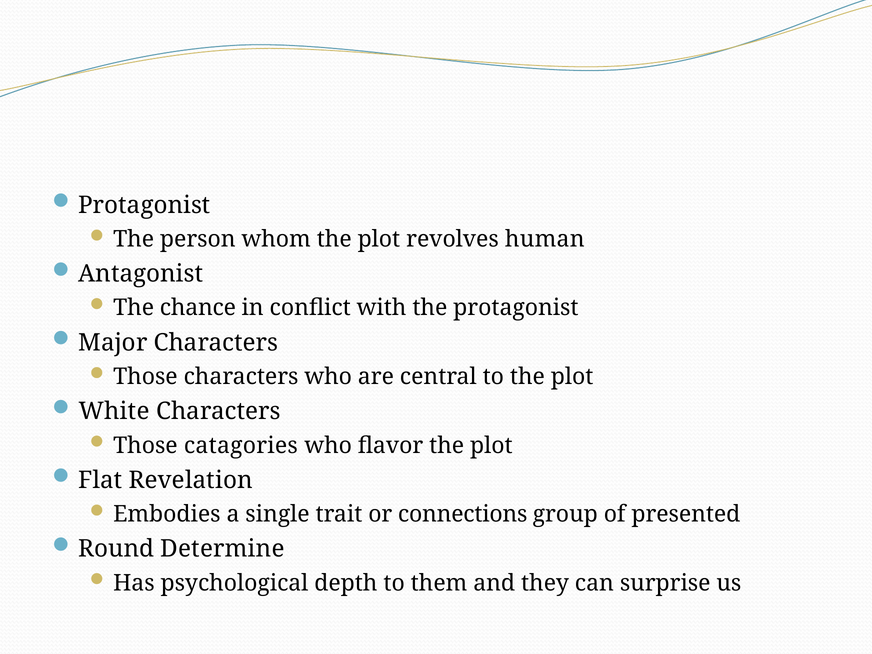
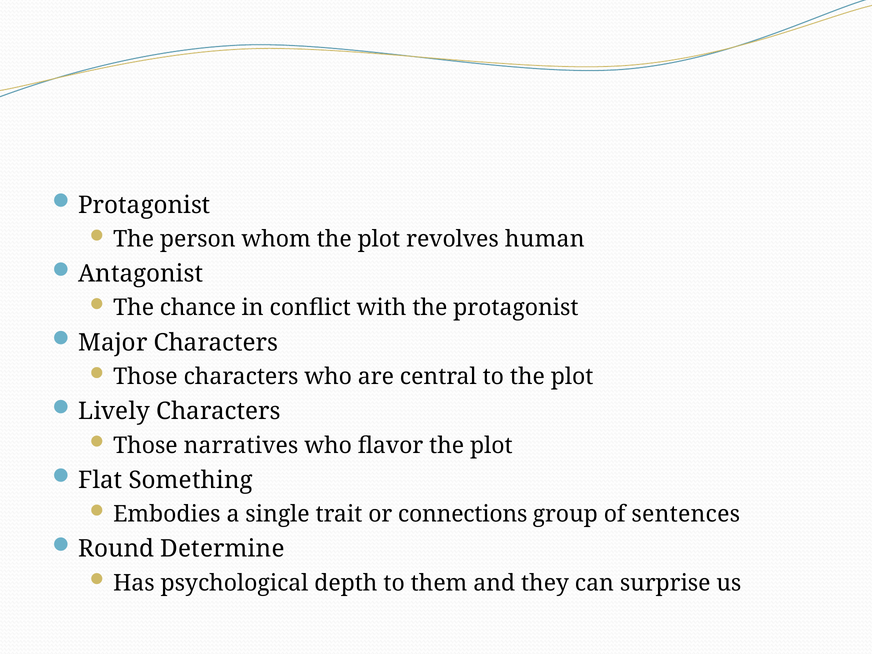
White: White -> Lively (114, 411)
catagories: catagories -> narratives (241, 445)
Revelation: Revelation -> Something (191, 480)
presented: presented -> sentences (686, 514)
